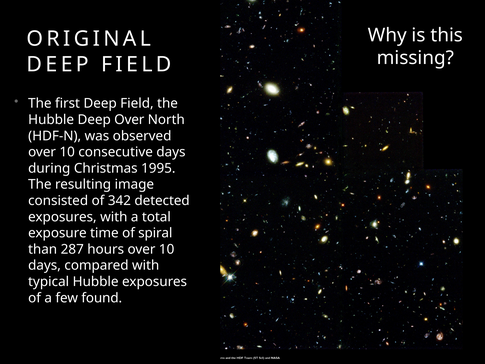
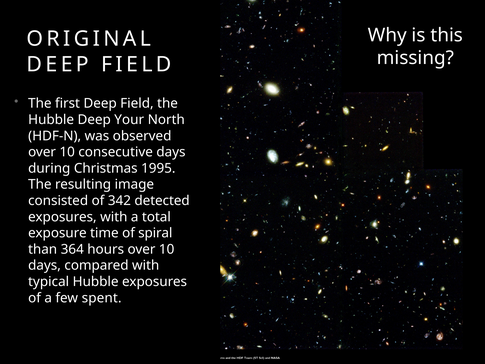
Deep Over: Over -> Your (129, 120)
287: 287 -> 364 (72, 249)
found: found -> spent (102, 298)
